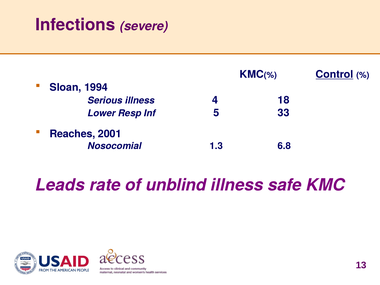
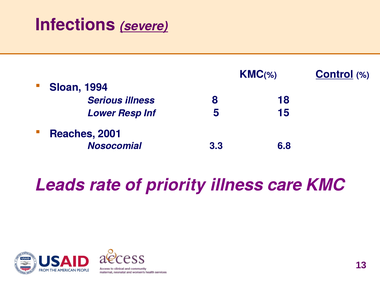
severe underline: none -> present (144, 26)
4: 4 -> 8 (215, 100)
33: 33 -> 15 (284, 113)
1.3: 1.3 -> 3.3 (216, 146)
unblind: unblind -> priority (176, 185)
safe: safe -> care (285, 185)
